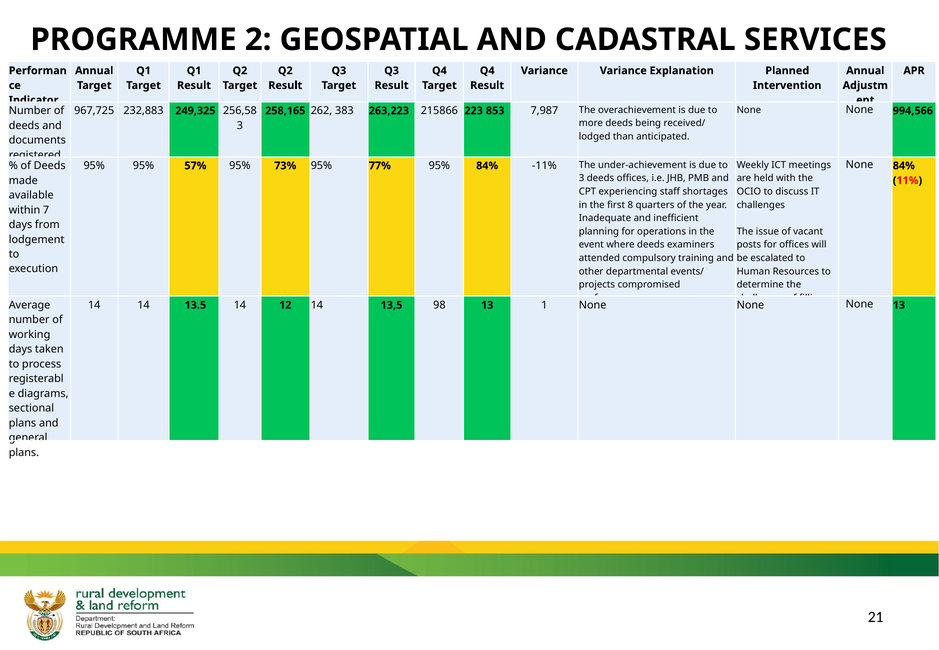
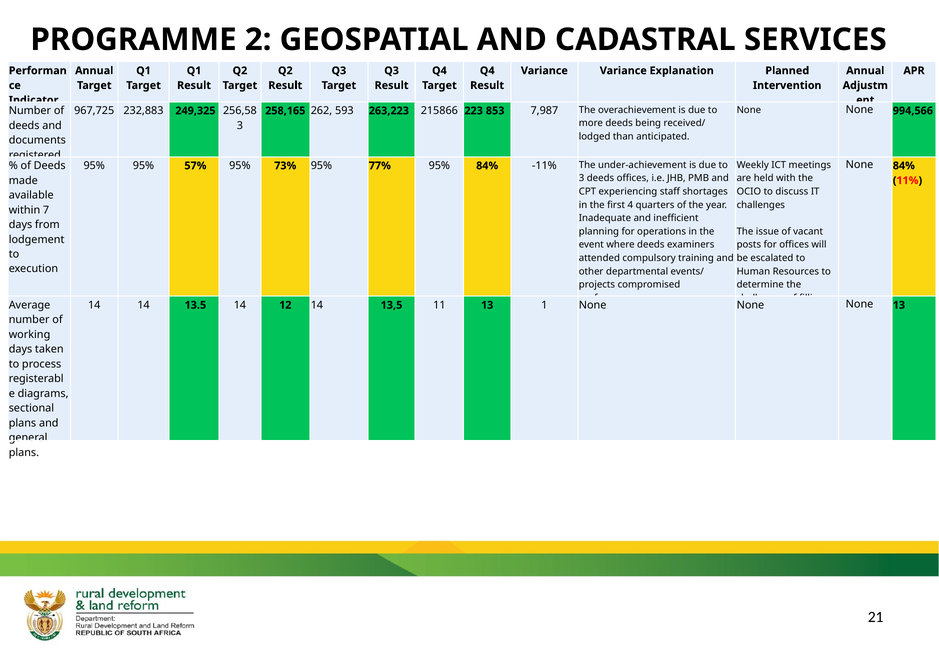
383: 383 -> 593 (344, 111)
first 8: 8 -> 4 (630, 205)
98: 98 -> 11 (439, 305)
